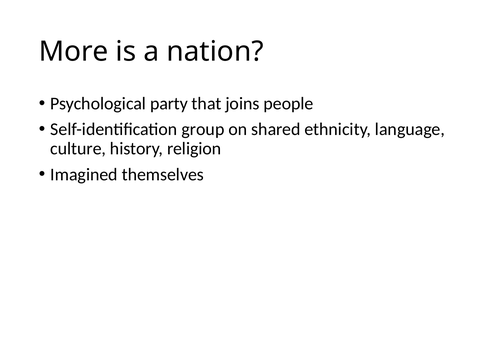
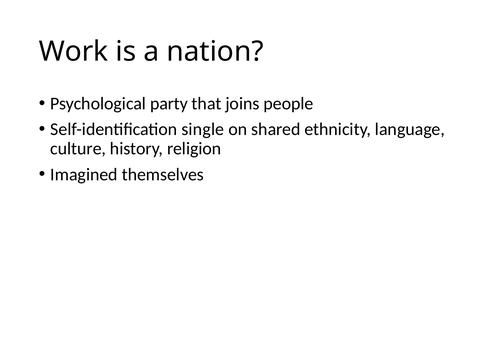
More: More -> Work (74, 51)
group: group -> single (203, 129)
